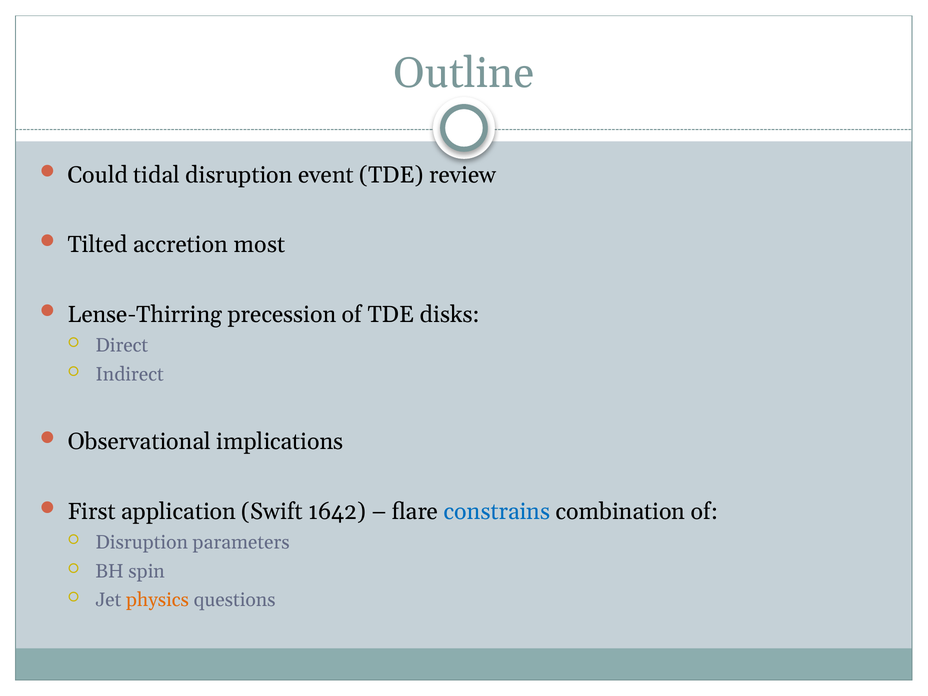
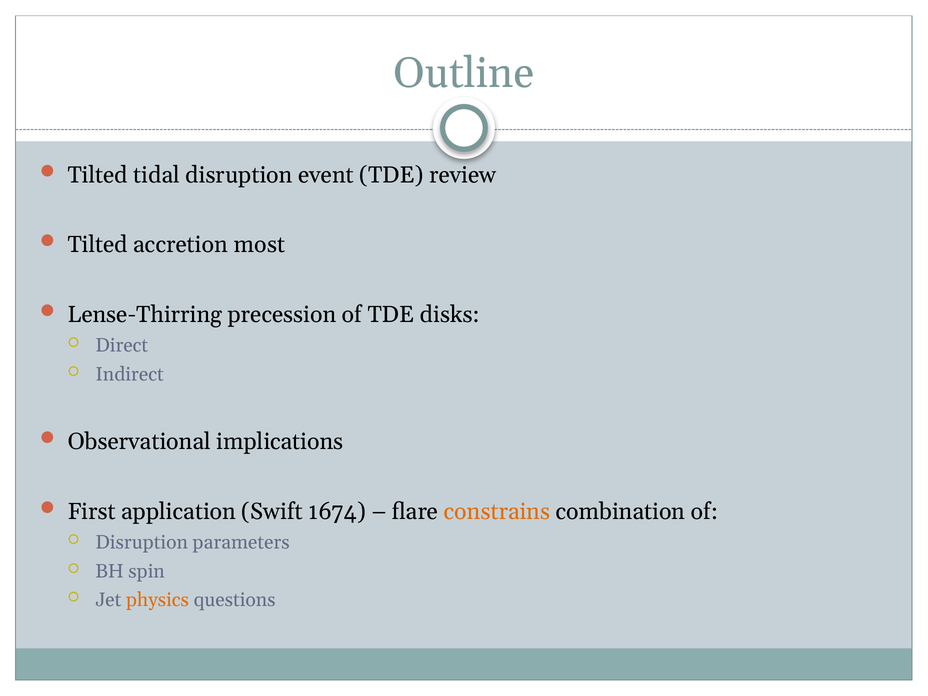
Could: Could -> Tilted (98, 175)
1642: 1642 -> 1674 (337, 511)
constrains colour: blue -> orange (497, 511)
